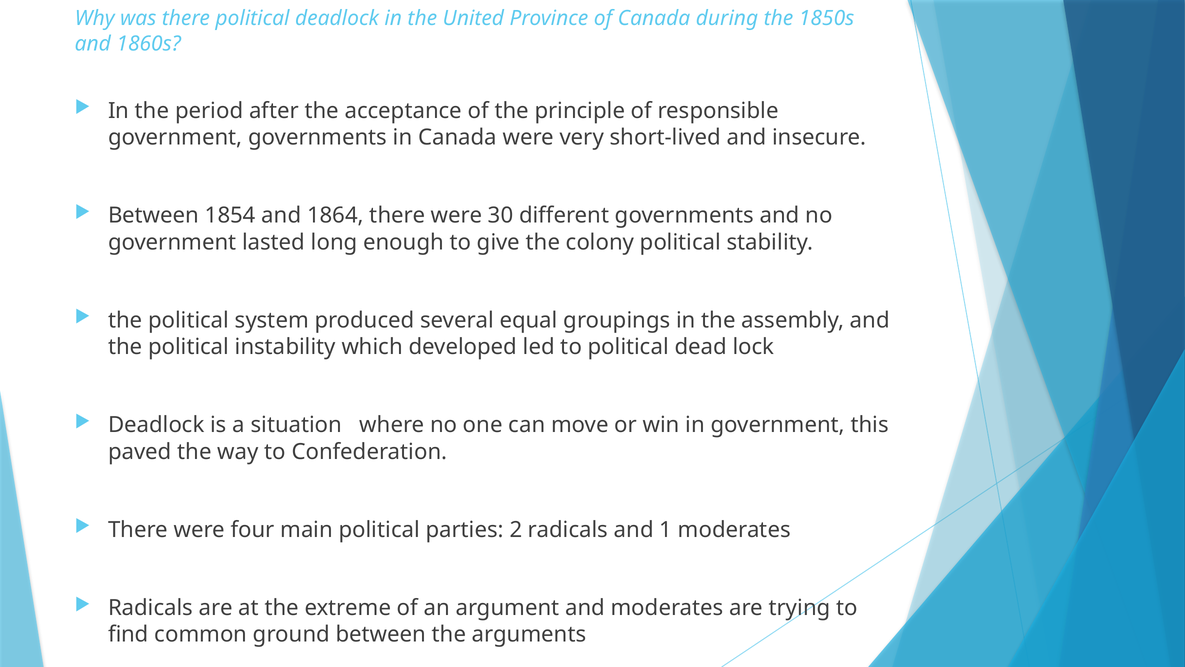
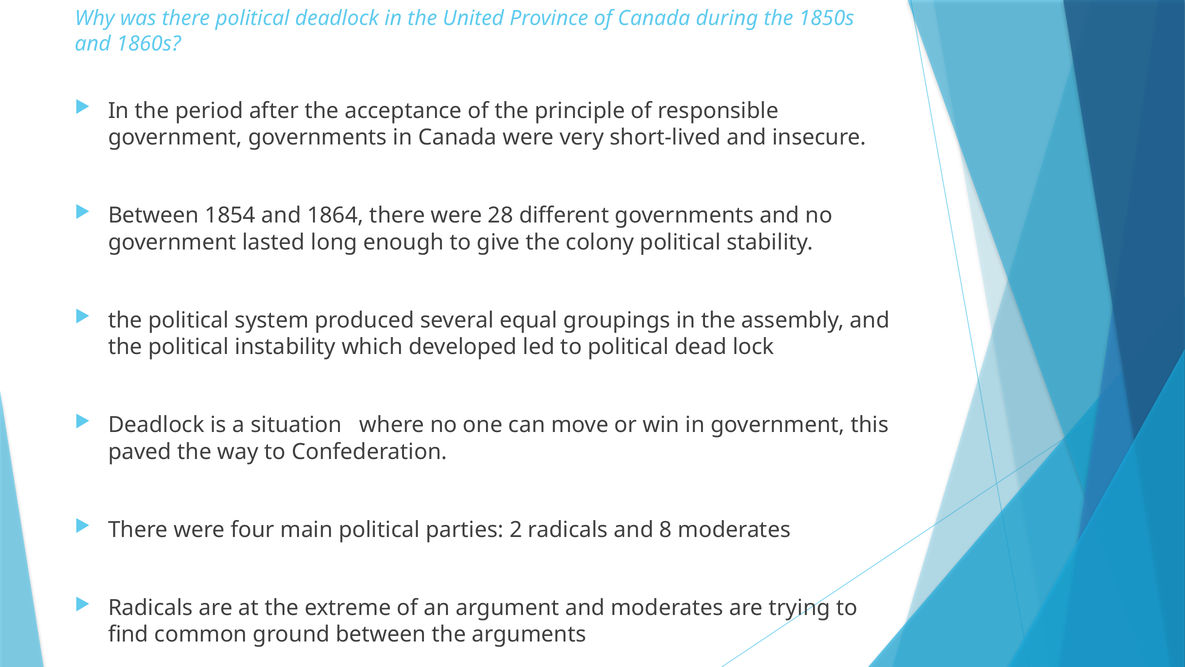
30: 30 -> 28 (501, 215)
1: 1 -> 8 (666, 529)
